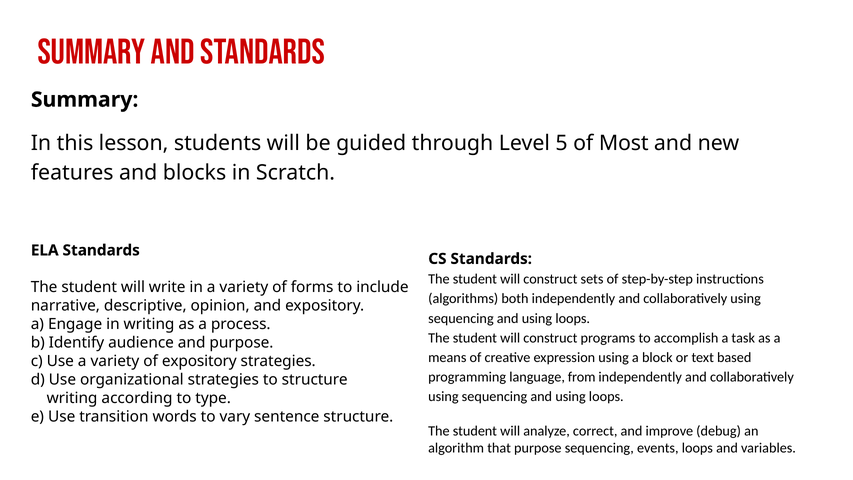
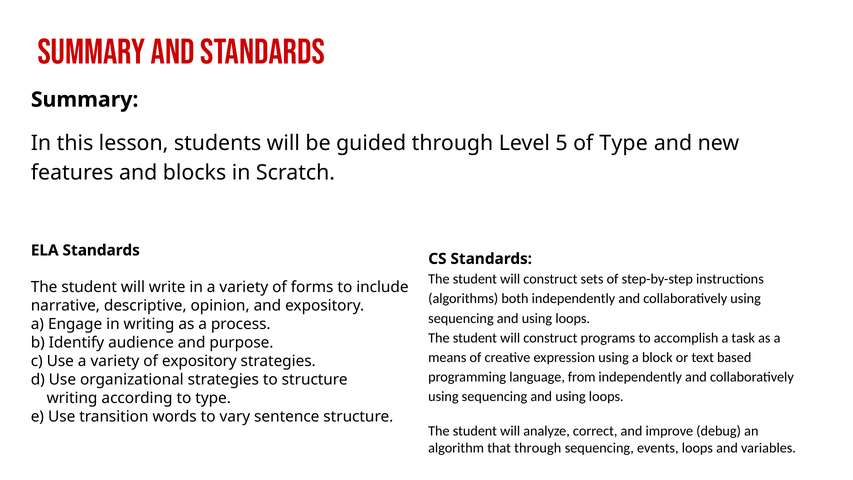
of Most: Most -> Type (624, 143)
that purpose: purpose -> through (538, 448)
